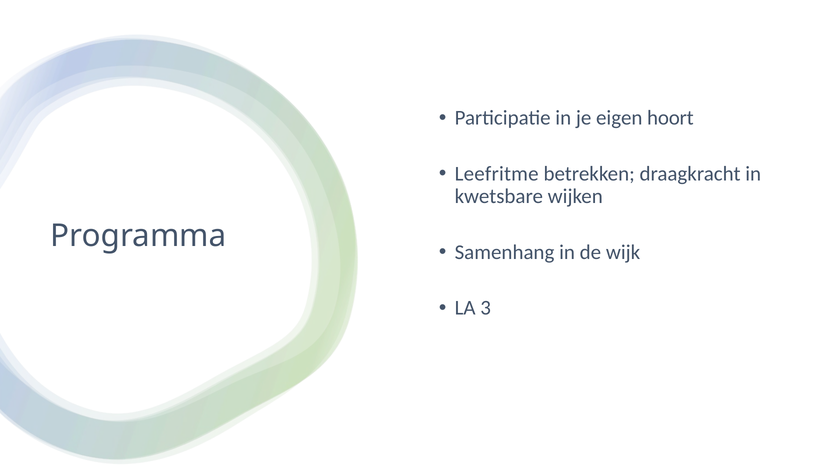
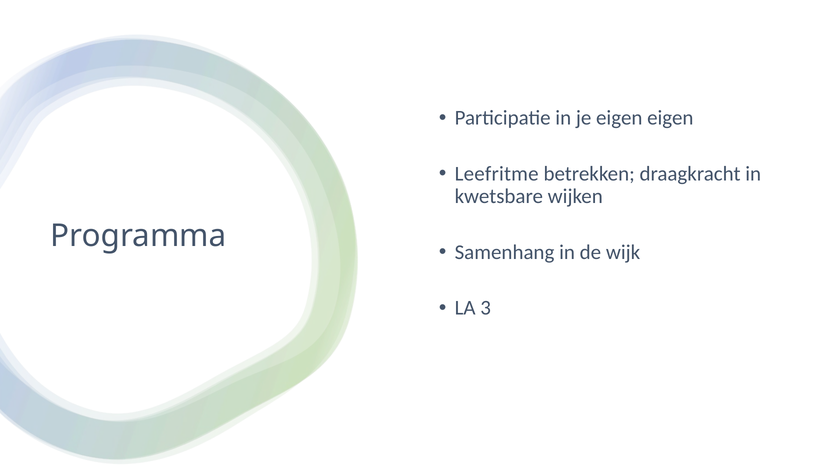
eigen hoort: hoort -> eigen (670, 118)
